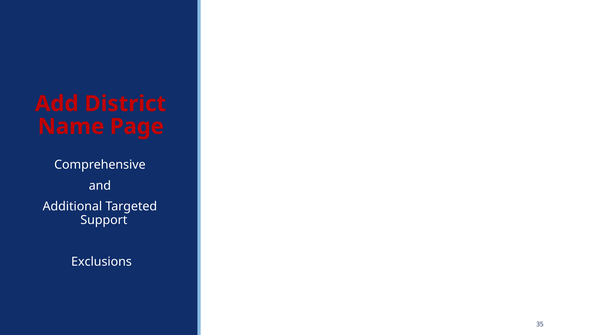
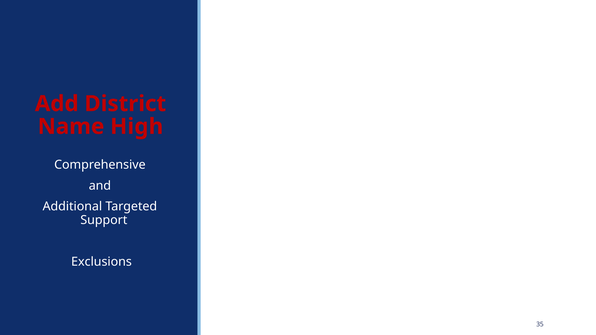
Page: Page -> High (137, 127)
